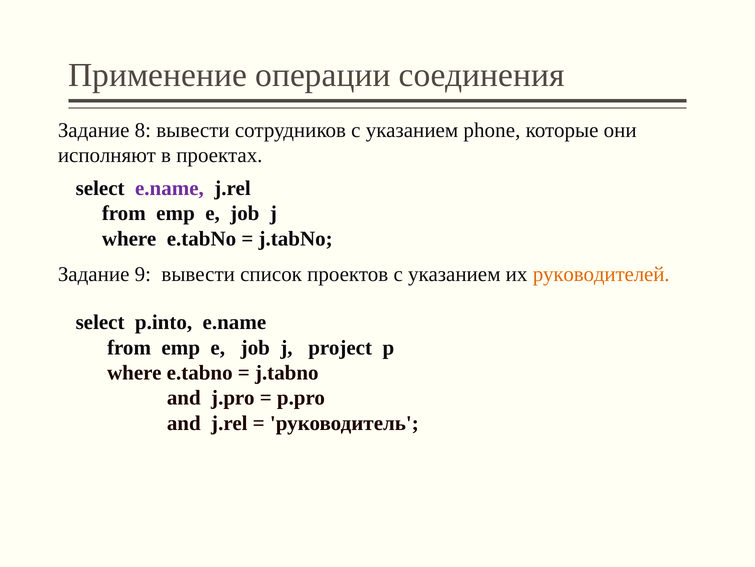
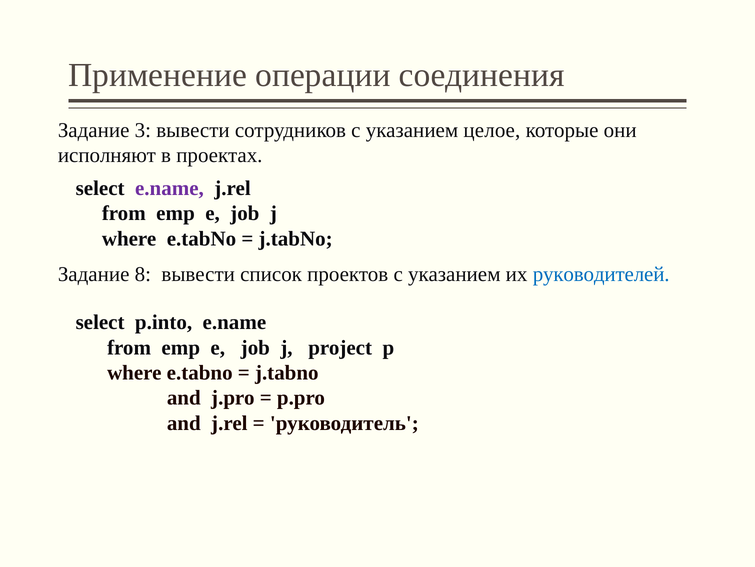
8: 8 -> 3 (143, 130)
phone: phone -> целое (492, 130)
9: 9 -> 8 (143, 274)
руководителей colour: orange -> blue (601, 274)
